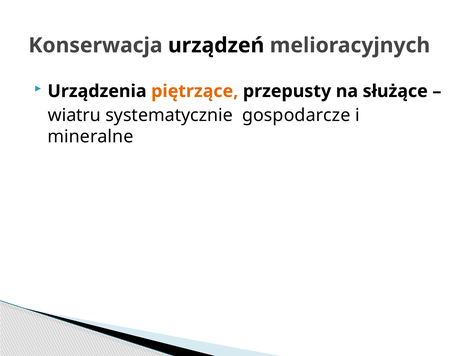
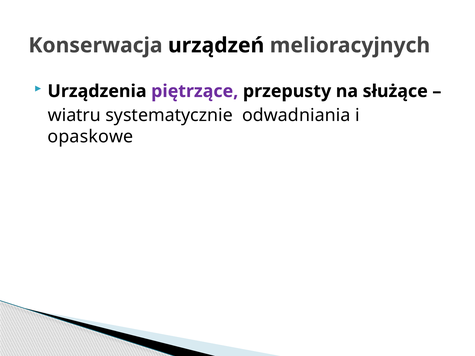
piętrzące colour: orange -> purple (195, 91)
gospodarcze: gospodarcze -> odwadniania (296, 115)
mineralne: mineralne -> opaskowe (90, 137)
